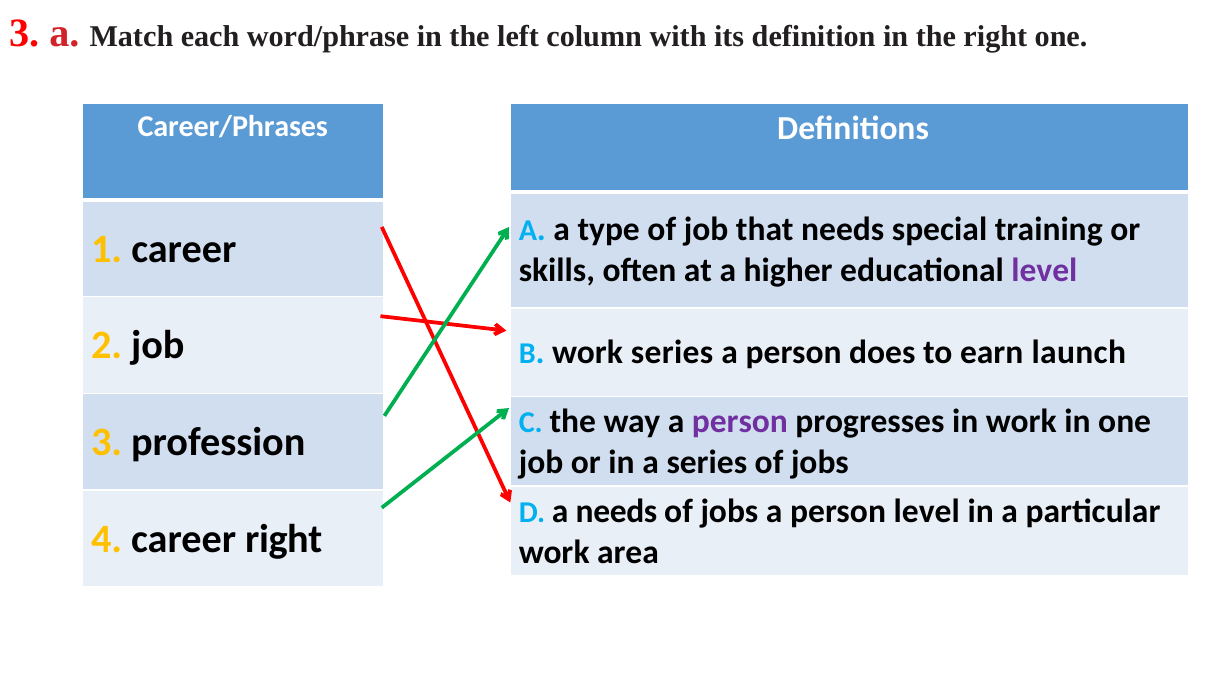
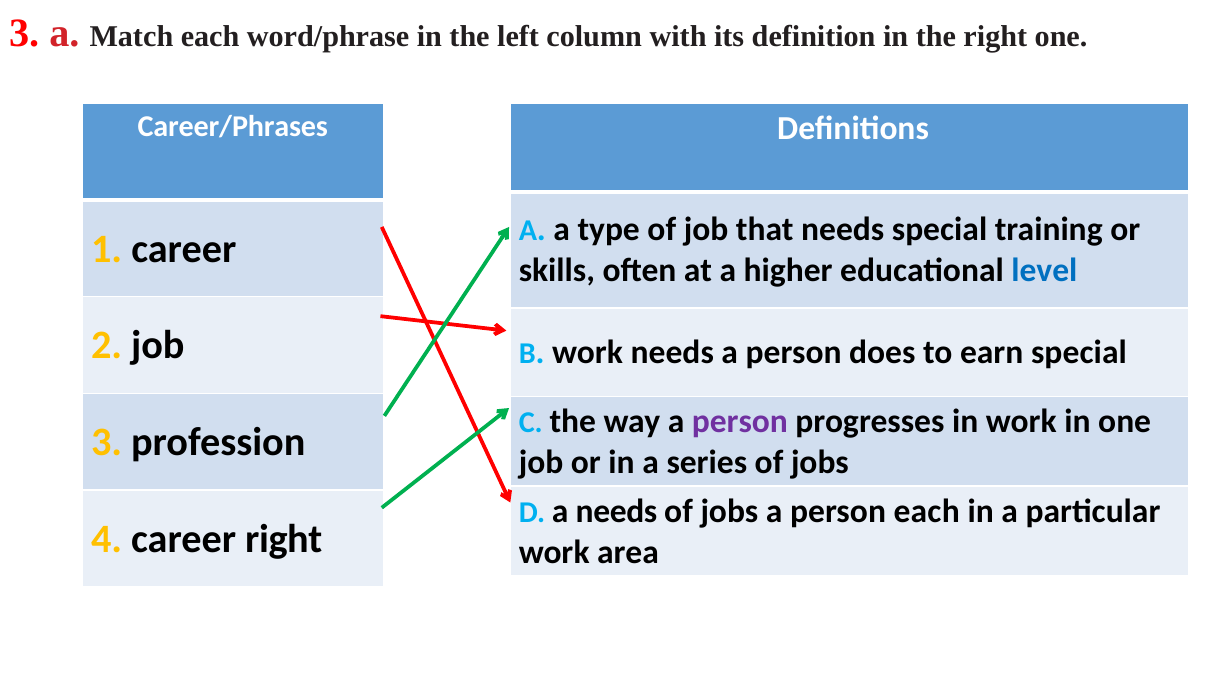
level colour: purple -> blue (1044, 271)
work series: series -> needs (672, 352)
earn launch: launch -> special (1079, 352)
person level: level -> each (927, 511)
